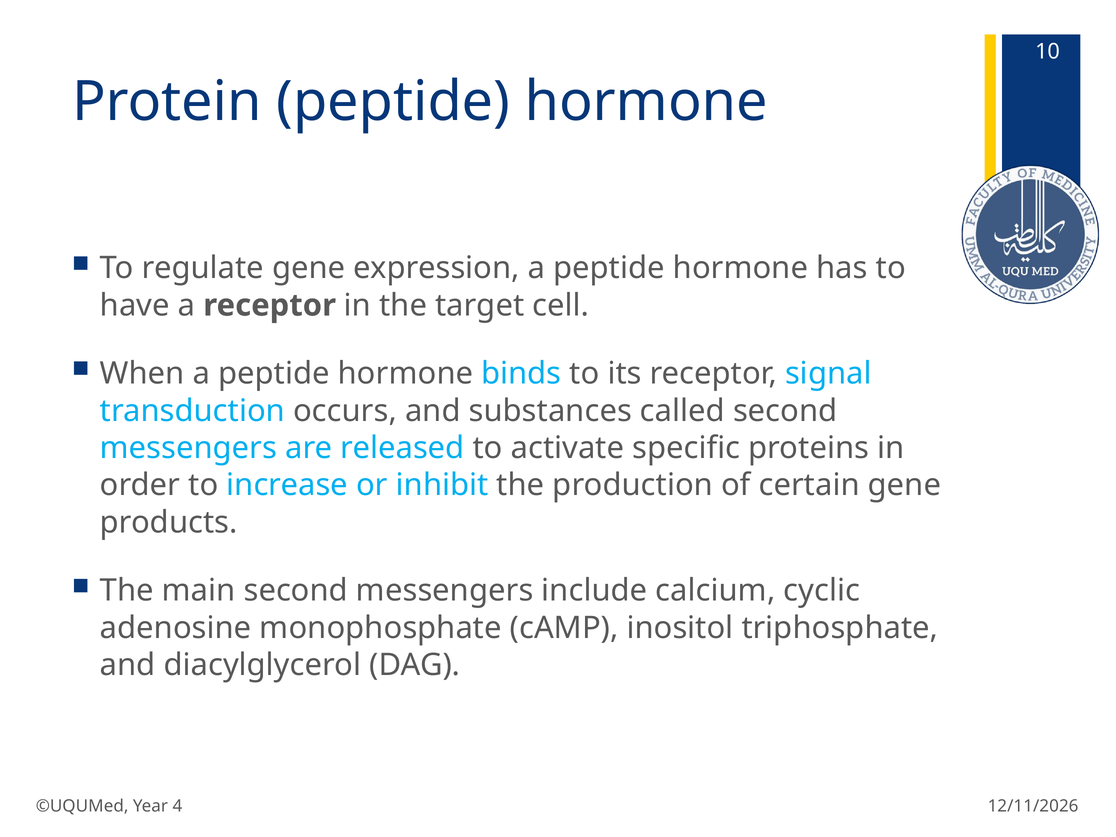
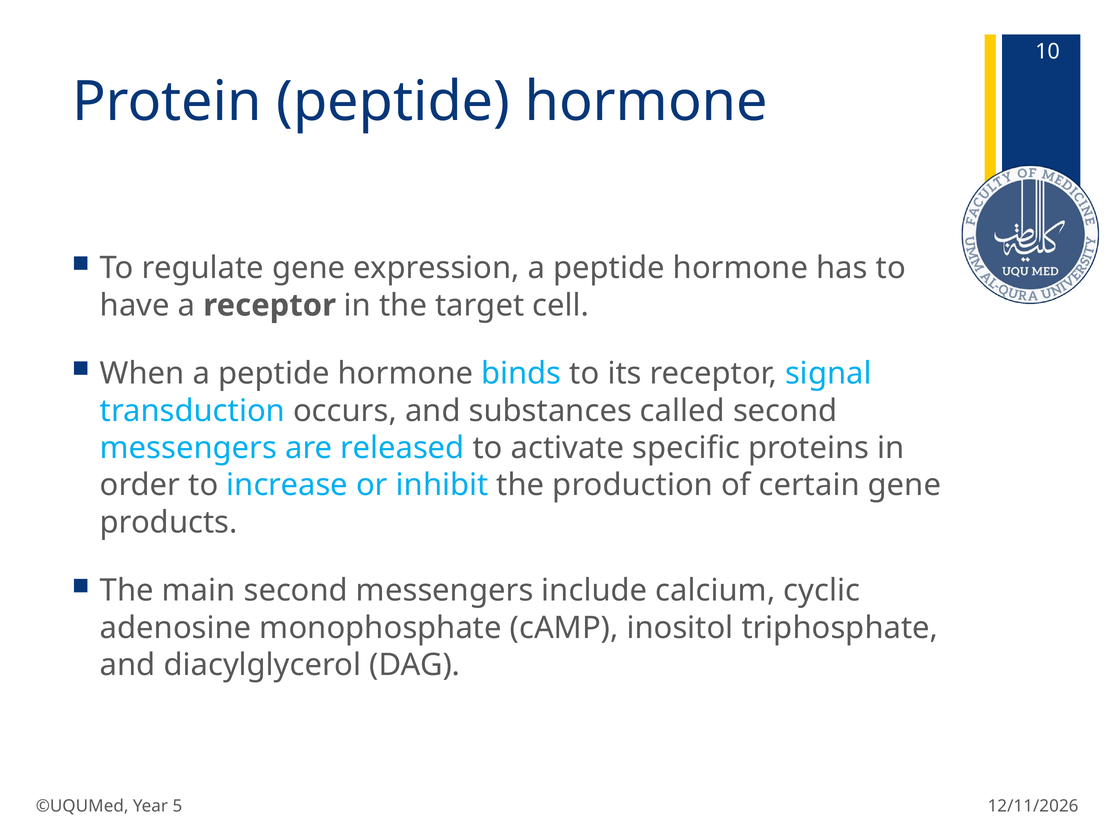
4: 4 -> 5 (177, 806)
